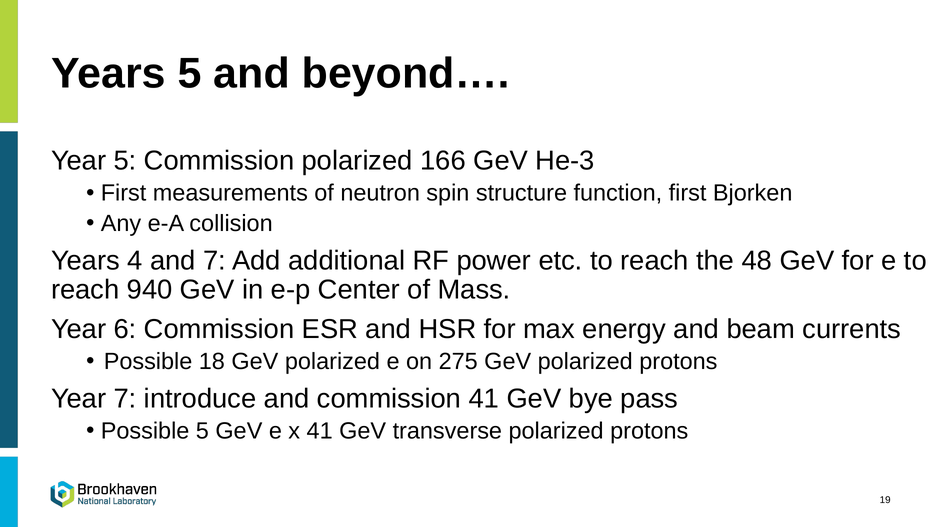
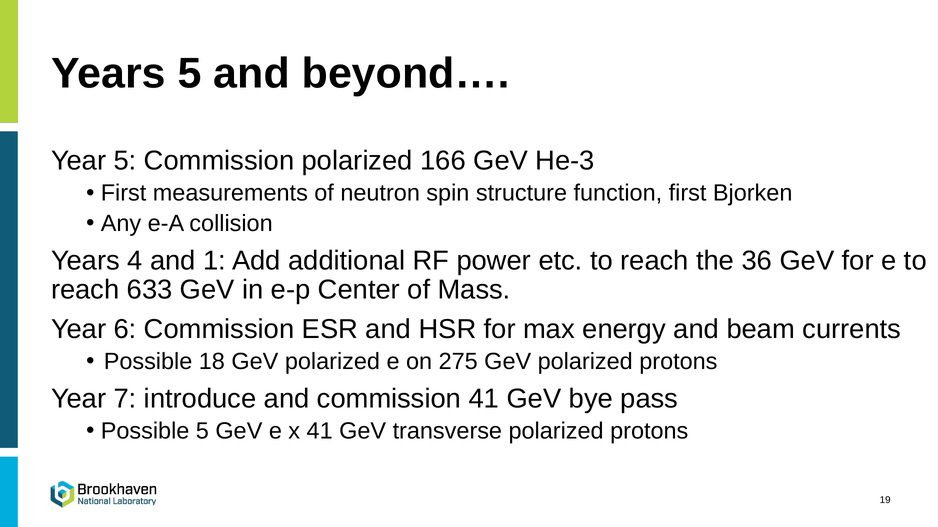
and 7: 7 -> 1 (215, 261)
48: 48 -> 36 (757, 261)
940: 940 -> 633 (150, 290)
